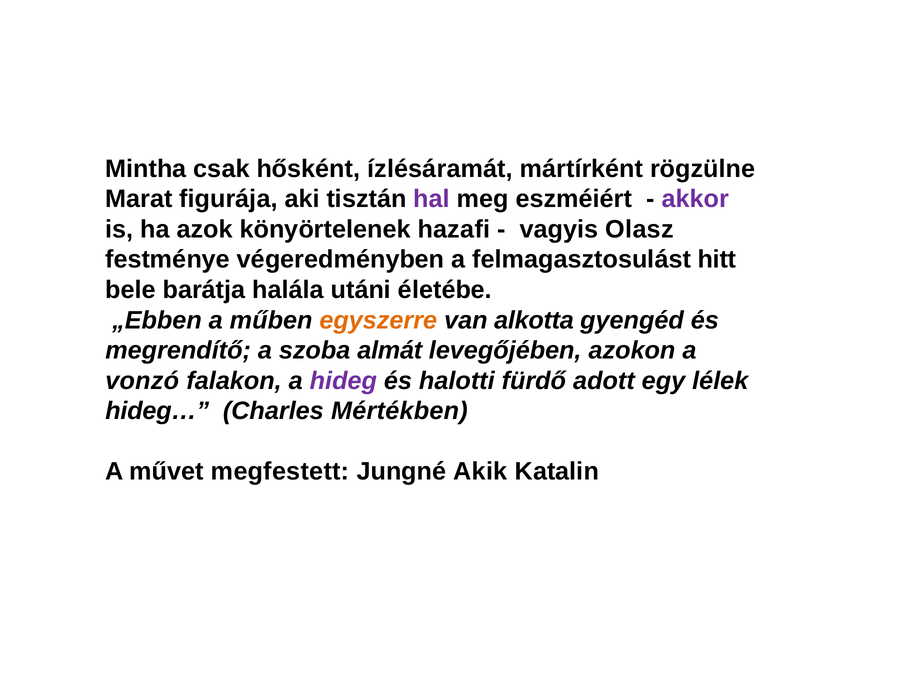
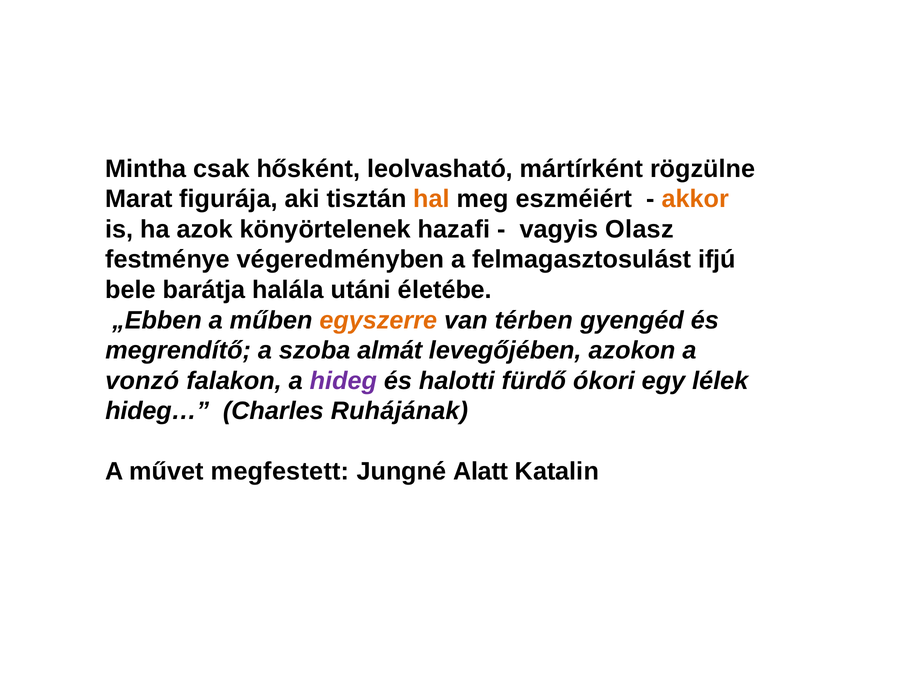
ízlésáramát: ízlésáramát -> leolvasható (440, 169)
hal colour: purple -> orange (432, 199)
akkor colour: purple -> orange (695, 199)
hitt: hitt -> ifjú (717, 259)
alkotta: alkotta -> térben (534, 320)
adott: adott -> ókori (604, 380)
Mértékben: Mértékben -> Ruhájának (399, 411)
Akik: Akik -> Alatt (481, 471)
